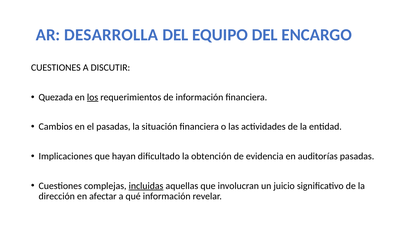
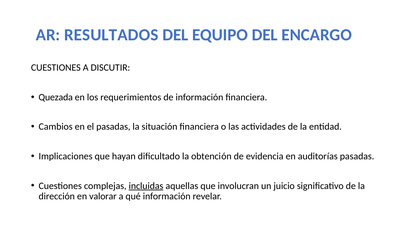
DESARROLLA: DESARROLLA -> RESULTADOS (111, 35)
los underline: present -> none (93, 97)
afectar: afectar -> valorar (103, 196)
